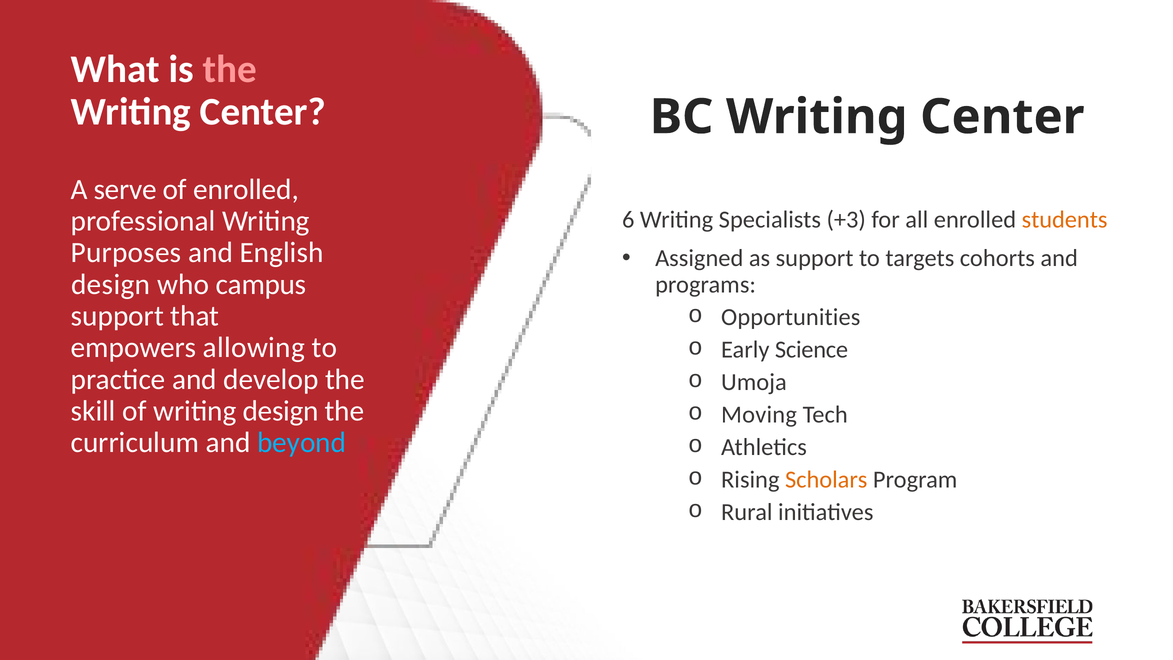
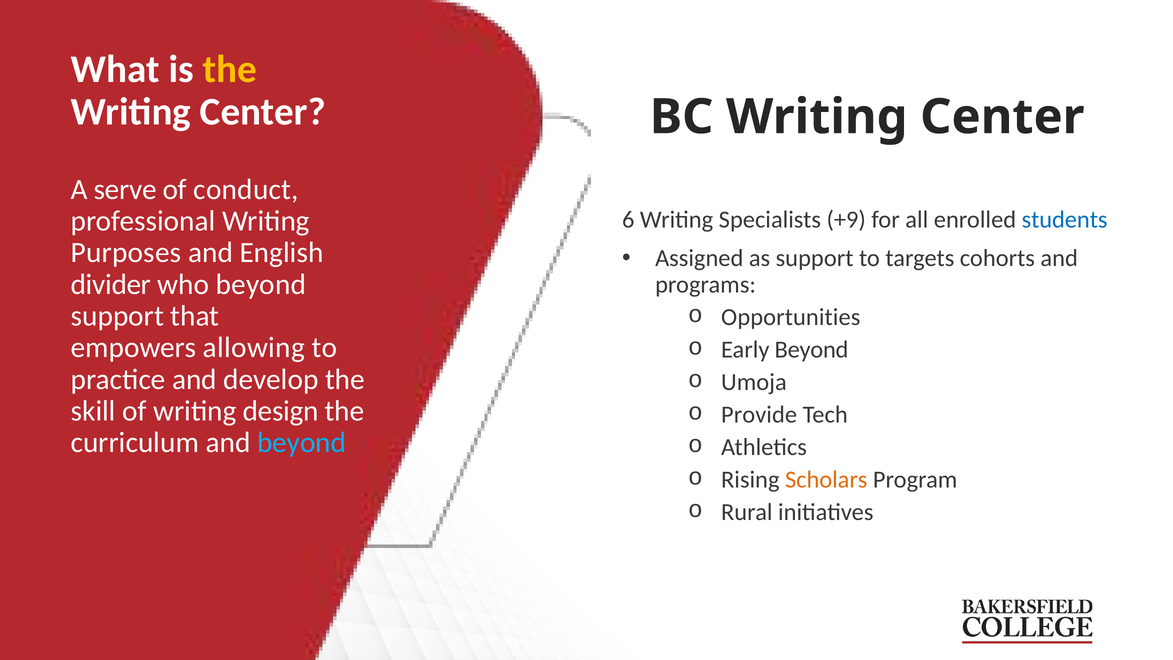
the colour: pink -> yellow (230, 69)
of enrolled: enrolled -> conduct (246, 189)
+3: +3 -> +9 (846, 219)
students colour: orange -> blue (1065, 219)
design: design -> divider (111, 284)
who campus: campus -> beyond (261, 284)
Early Science: Science -> Beyond (812, 349)
Moving: Moving -> Provide (759, 414)
